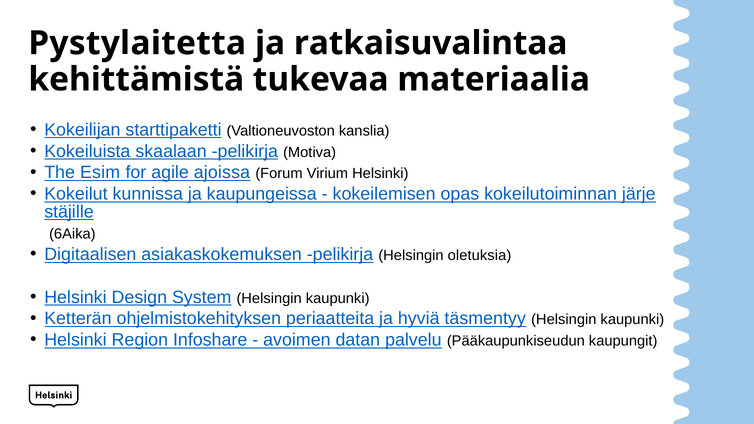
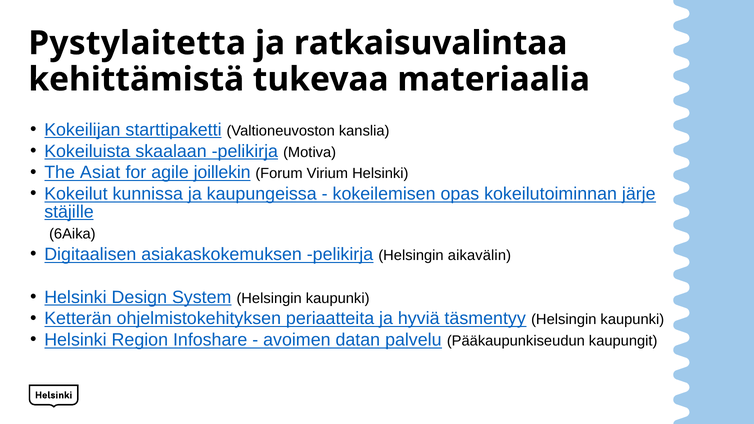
Esim: Esim -> Asiat (100, 173)
ajoissa: ajoissa -> joillekin (222, 173)
oletuksia: oletuksia -> aikavälin (479, 256)
